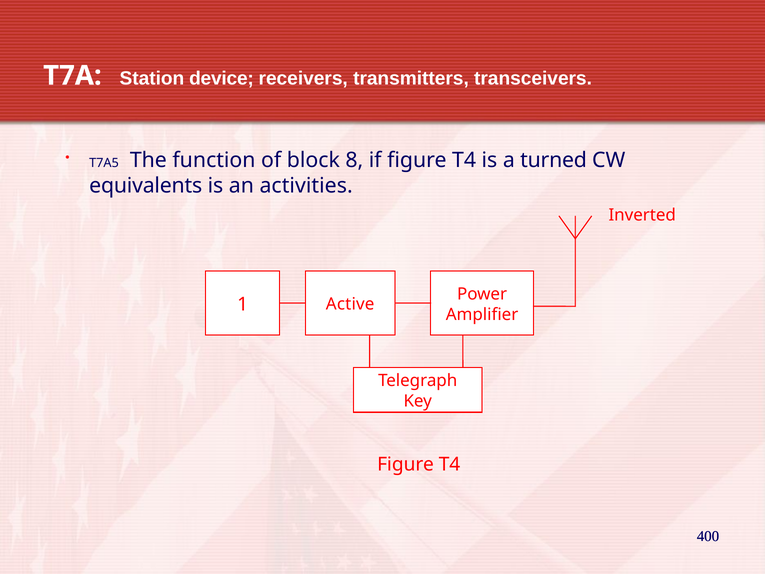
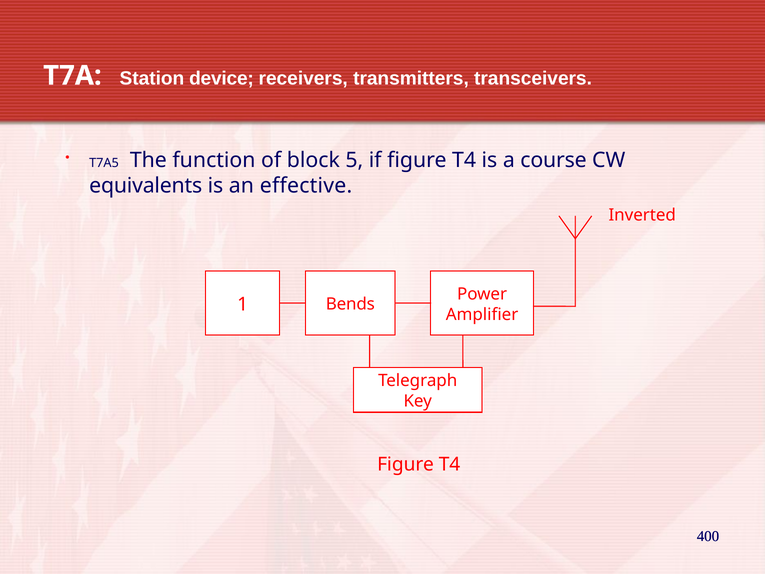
8: 8 -> 5 (354, 160)
turned: turned -> course (554, 160)
activities: activities -> effective (306, 186)
Active: Active -> Bends (350, 304)
